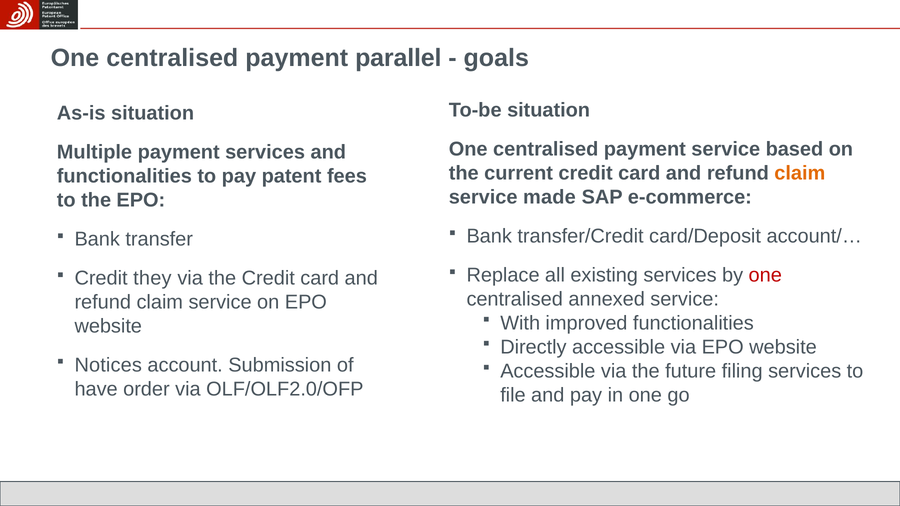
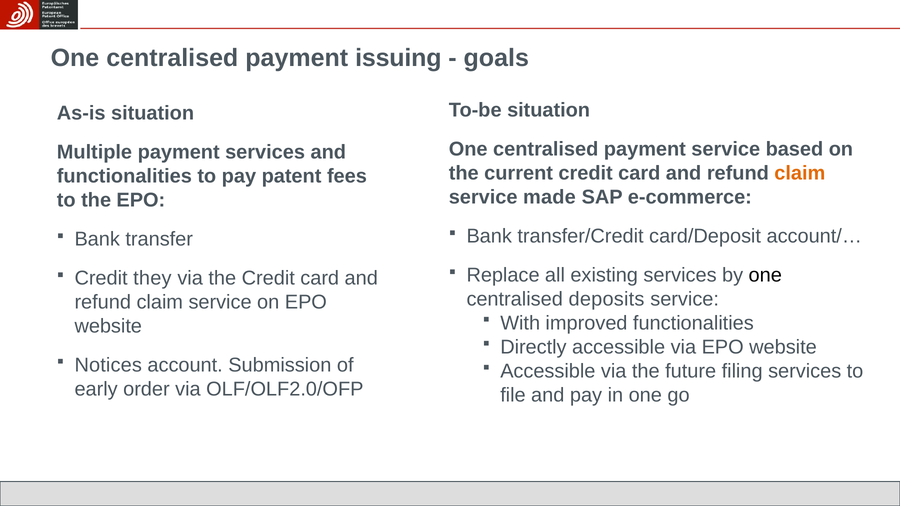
parallel: parallel -> issuing (398, 58)
one colour: red -> black (765, 275)
annexed: annexed -> deposits (607, 299)
have: have -> early (96, 389)
